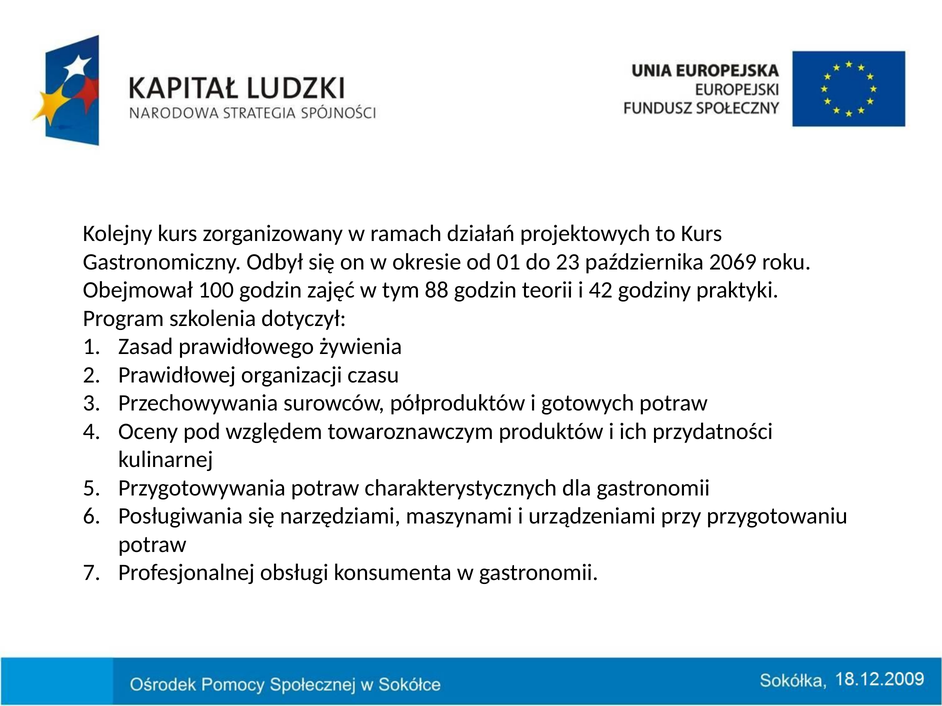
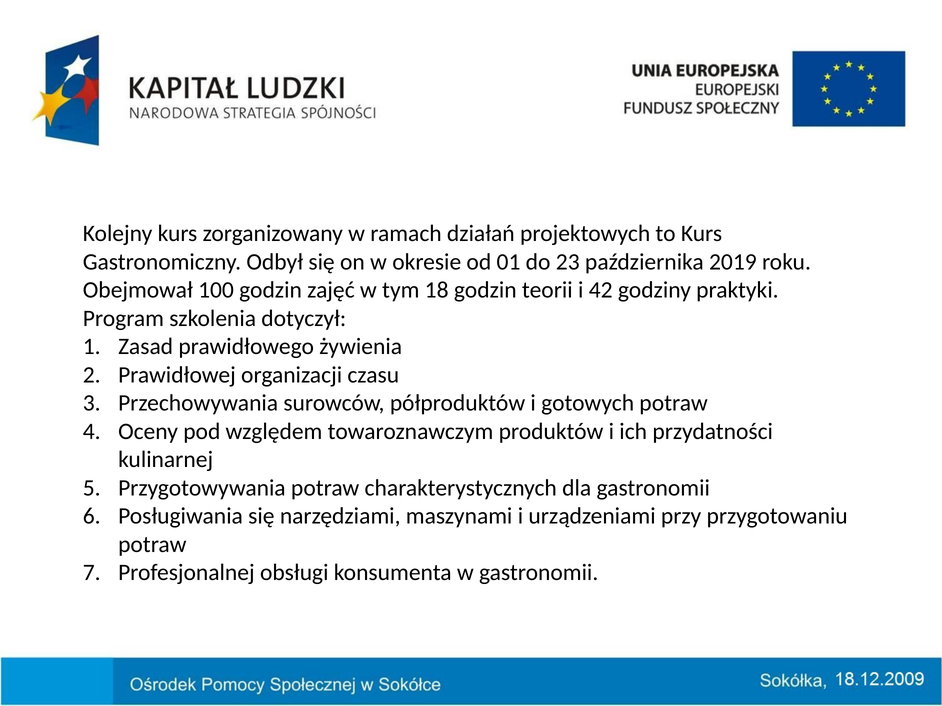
2069: 2069 -> 2019 (733, 262)
88: 88 -> 18 (437, 290)
